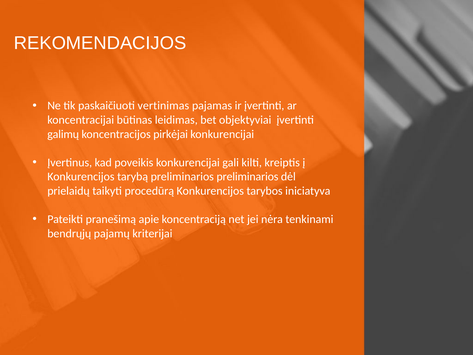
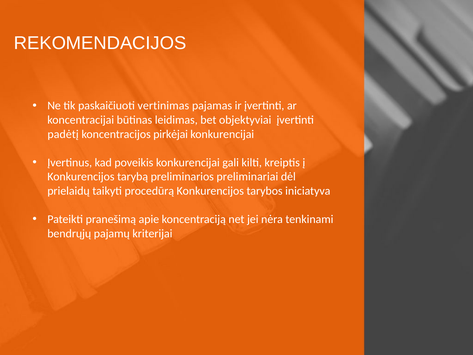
galimų: galimų -> padėtį (63, 134)
preliminarios preliminarios: preliminarios -> preliminariai (247, 177)
